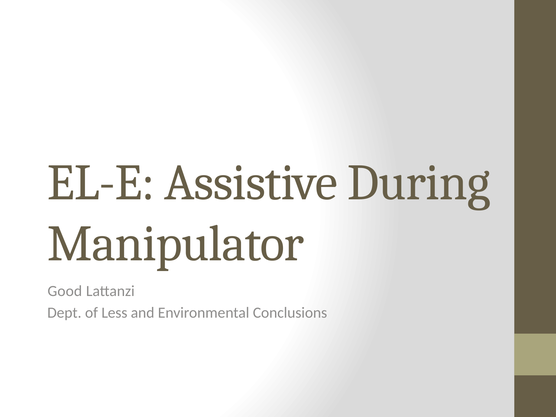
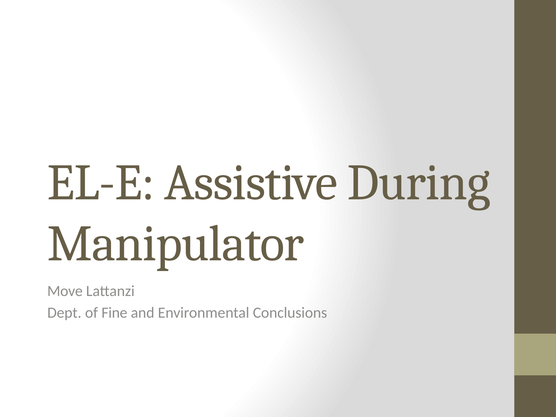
Good: Good -> Move (65, 291)
Less: Less -> Fine (114, 313)
